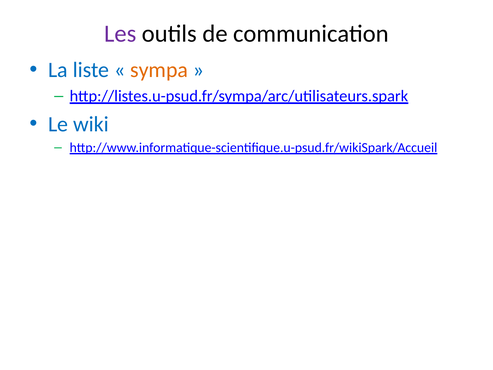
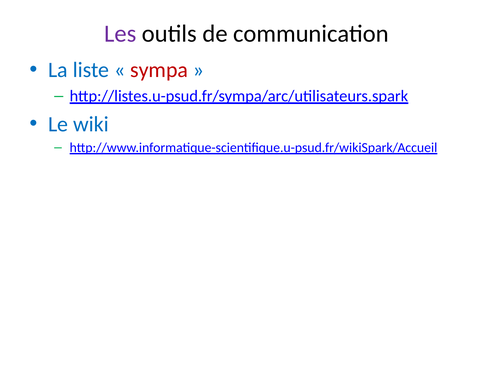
sympa colour: orange -> red (159, 70)
